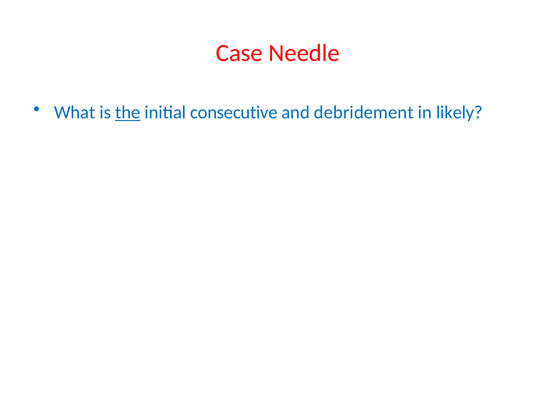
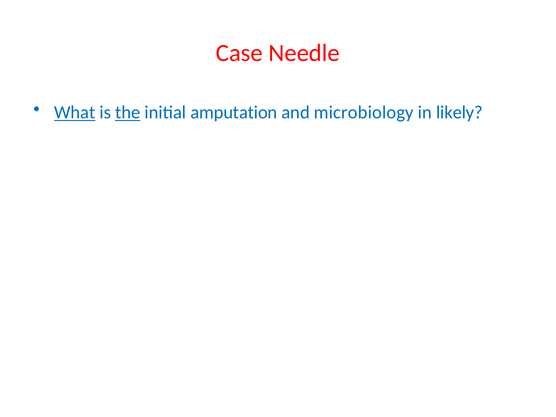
What underline: none -> present (75, 113)
consecutive: consecutive -> amputation (234, 113)
debridement: debridement -> microbiology (364, 113)
